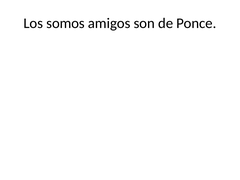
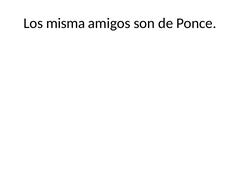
somos: somos -> misma (66, 23)
